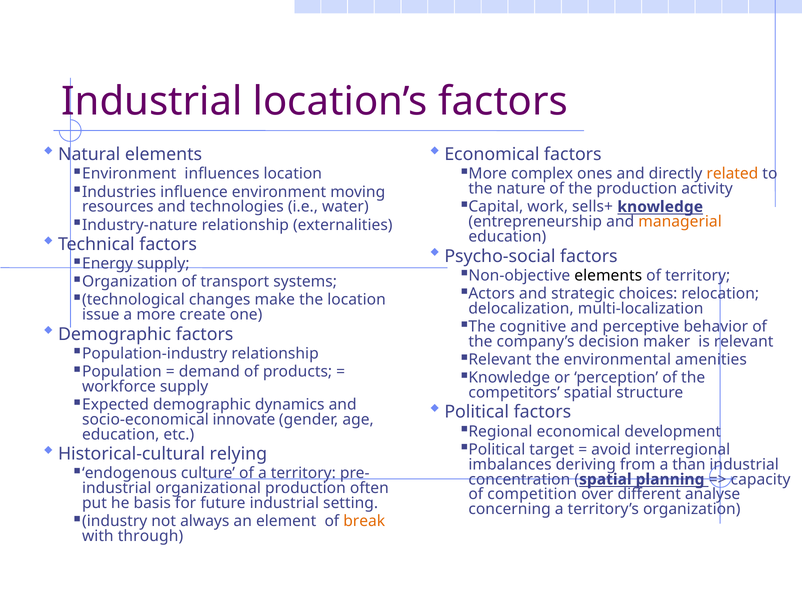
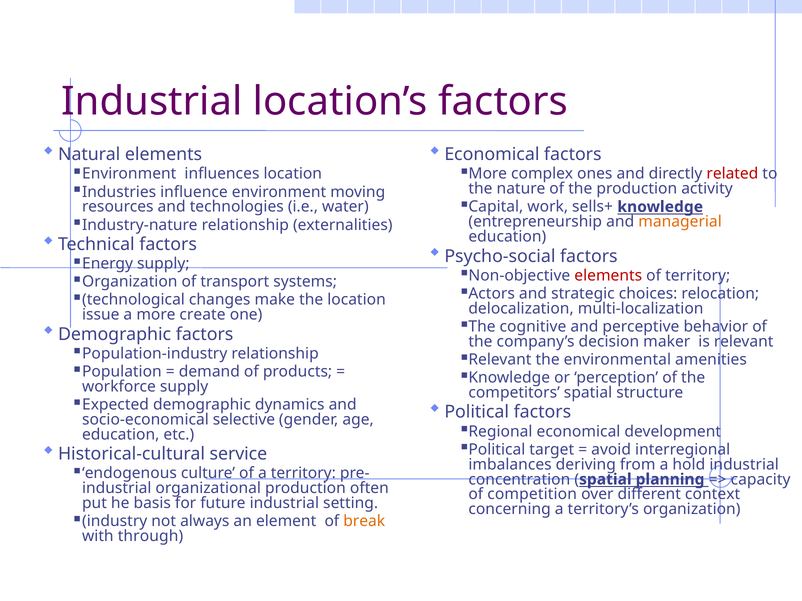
related colour: orange -> red (732, 174)
elements colour: black -> red (608, 276)
innovate: innovate -> selective (244, 420)
relying: relying -> service (238, 454)
than: than -> hold (689, 465)
analyse: analyse -> context (713, 495)
